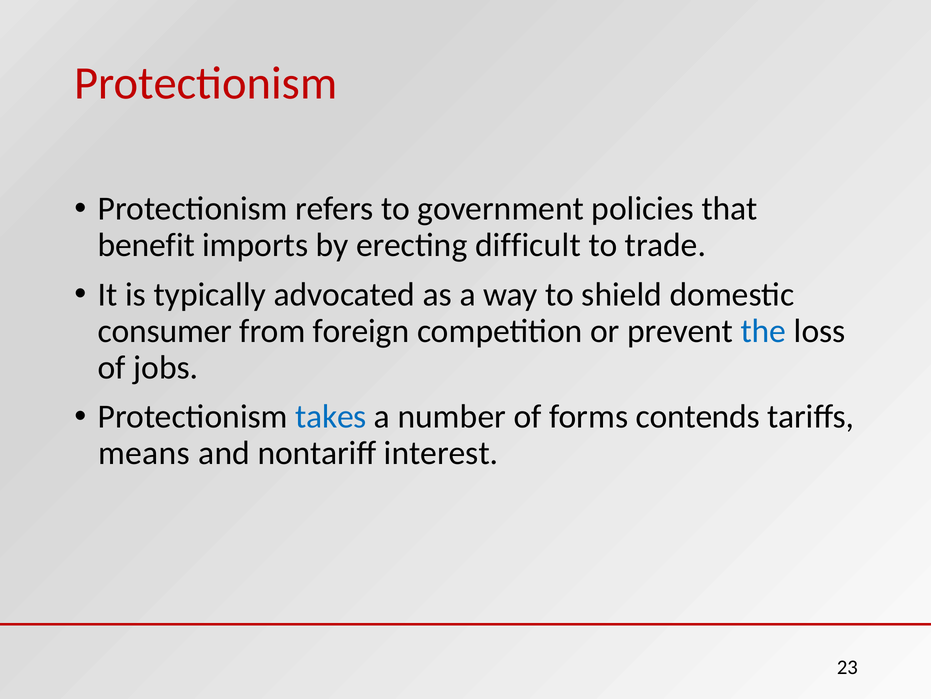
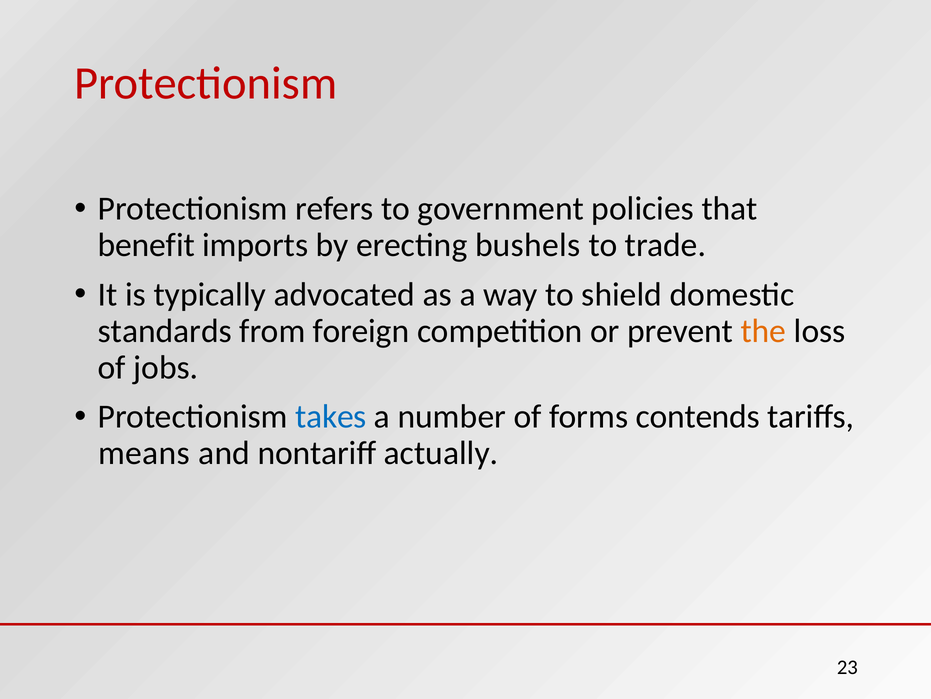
difficult: difficult -> bushels (528, 245)
consumer: consumer -> standards (165, 331)
the colour: blue -> orange (763, 331)
interest: interest -> actually (441, 453)
